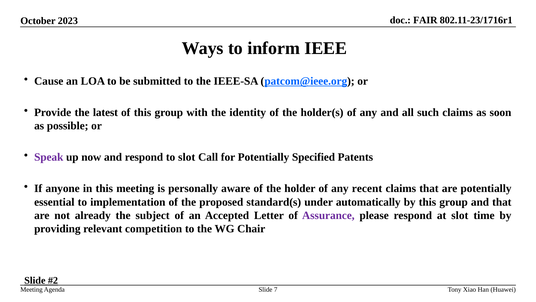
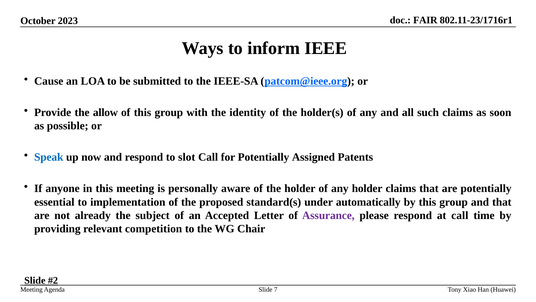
latest: latest -> allow (105, 112)
Speak colour: purple -> blue (49, 157)
Specified: Specified -> Assigned (314, 157)
any recent: recent -> holder (367, 188)
at slot: slot -> call (460, 215)
